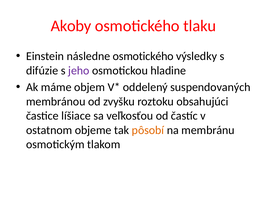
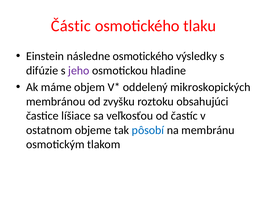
Akoby: Akoby -> Částic (71, 26)
suspendovaných: suspendovaných -> mikroskopických (210, 87)
pôsobí colour: orange -> blue (148, 130)
